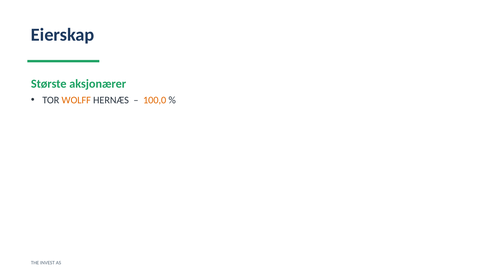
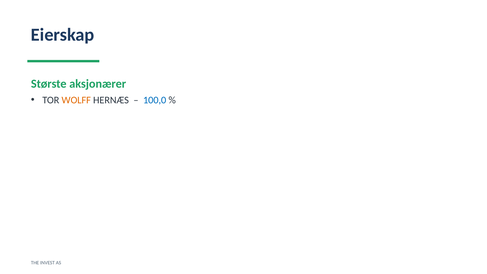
100,0 colour: orange -> blue (155, 100)
